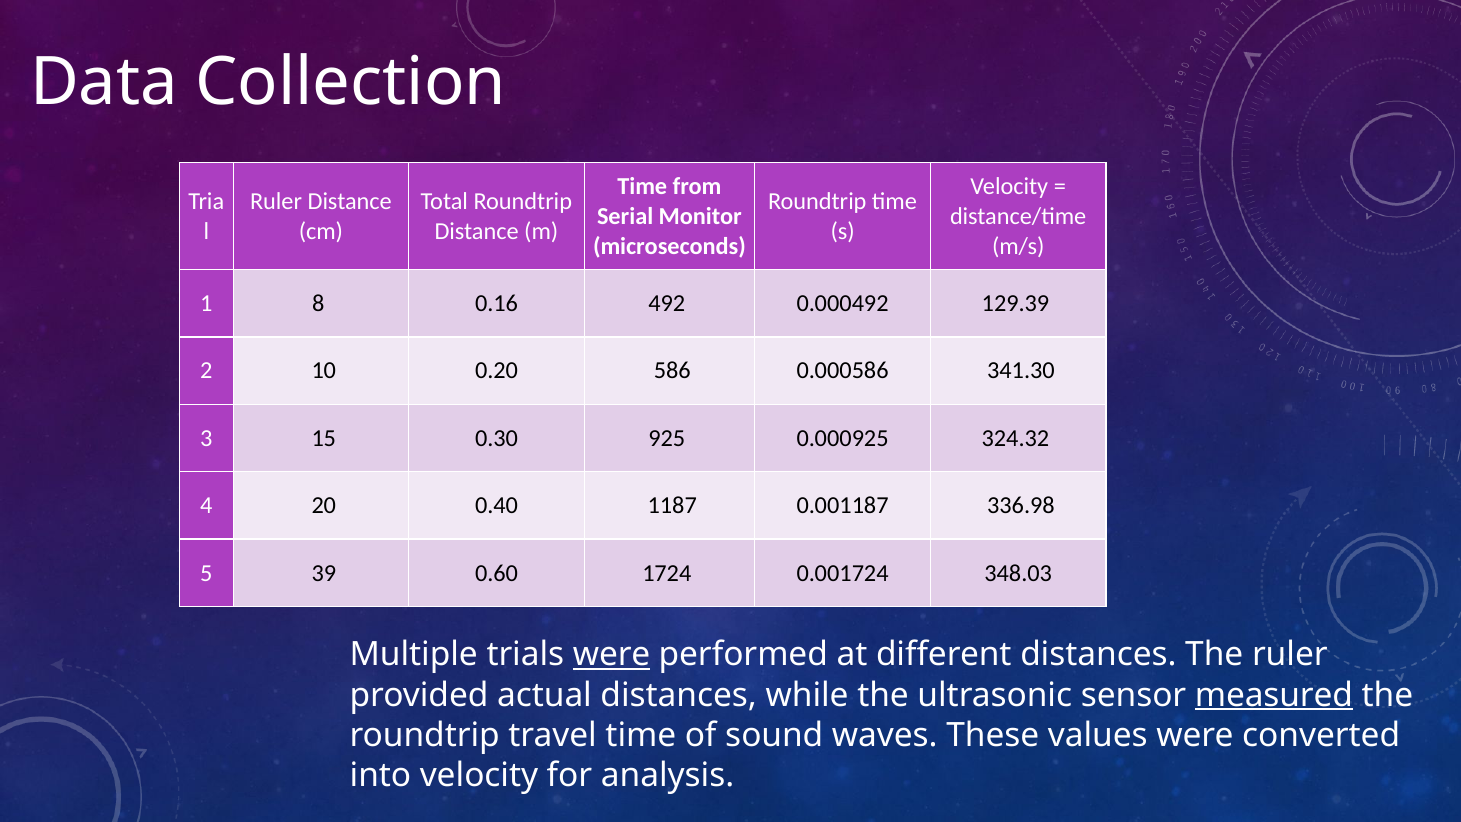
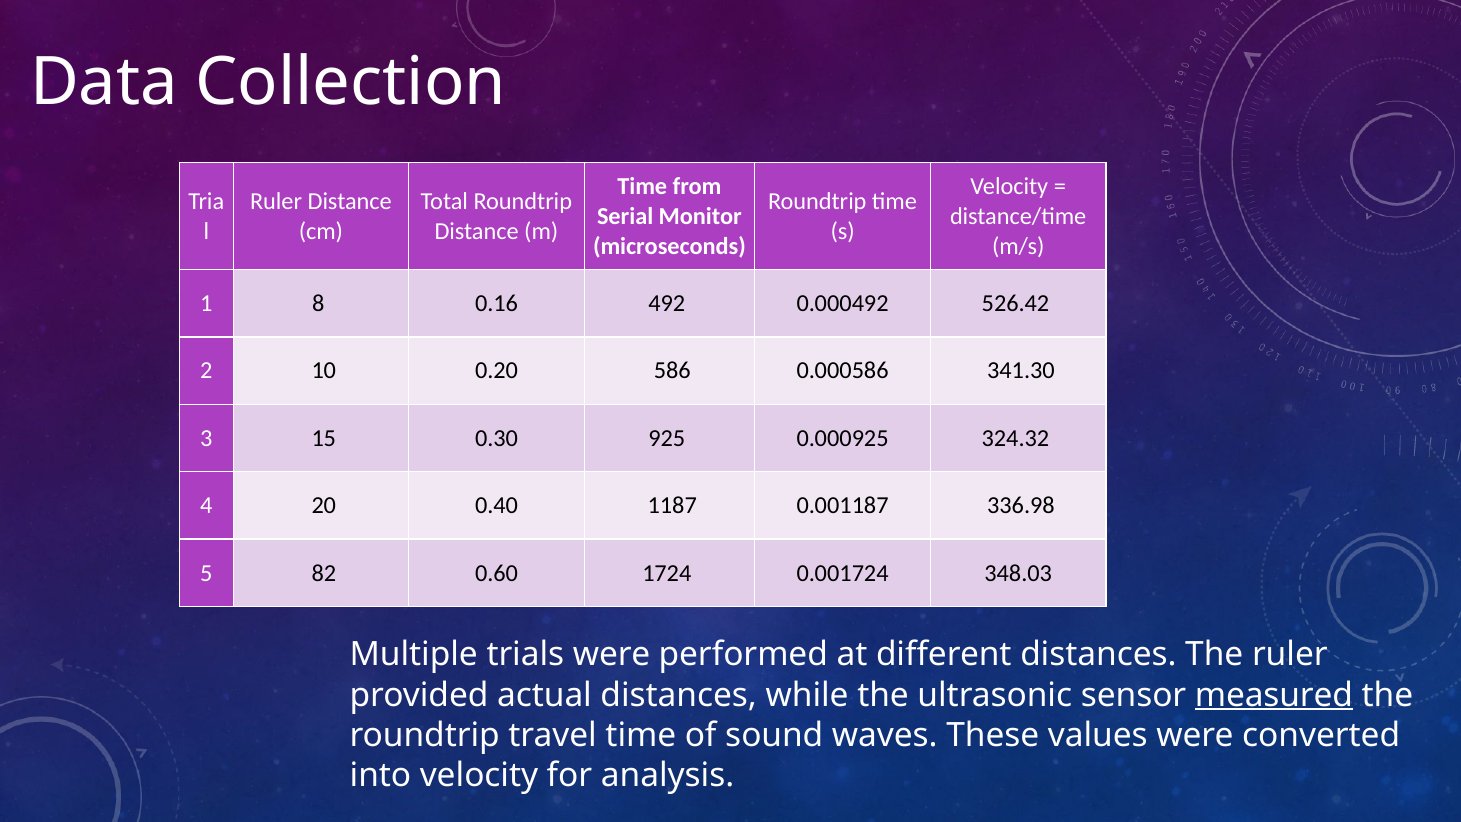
129.39: 129.39 -> 526.42 (1016, 304)
39: 39 -> 82 (324, 573)
were underline: present -> none (612, 655)
